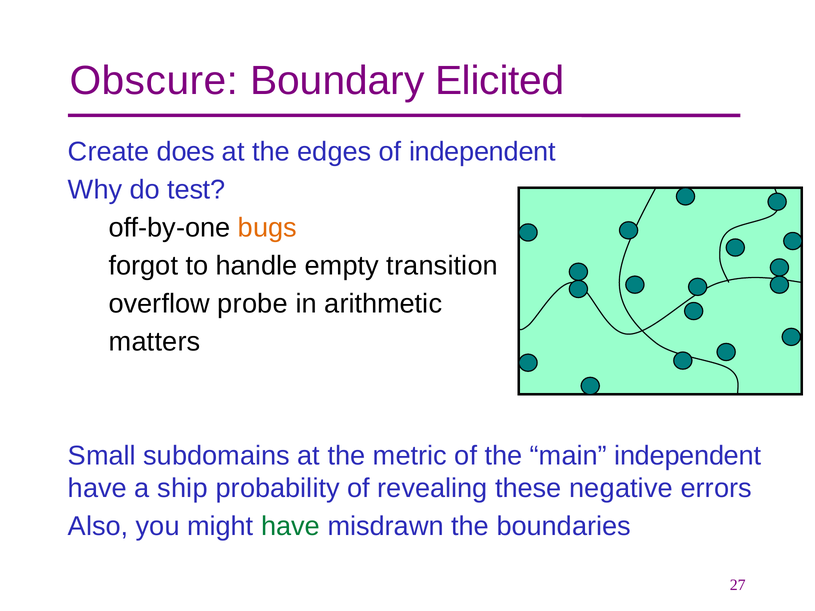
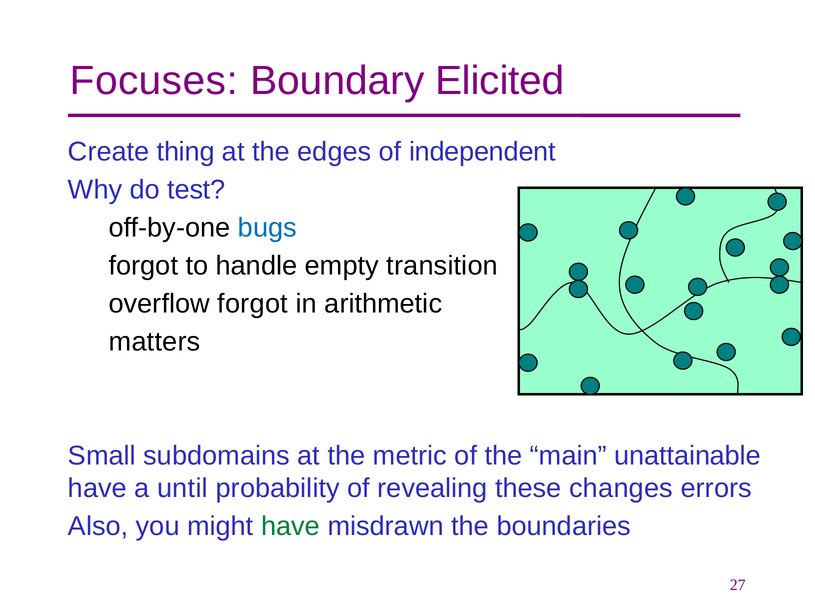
Obscure: Obscure -> Focuses (154, 81)
does: does -> thing (186, 152)
bugs colour: orange -> blue (267, 228)
overflow probe: probe -> forgot (253, 304)
main independent: independent -> unattainable (688, 456)
ship: ship -> until (183, 488)
negative: negative -> changes (621, 488)
